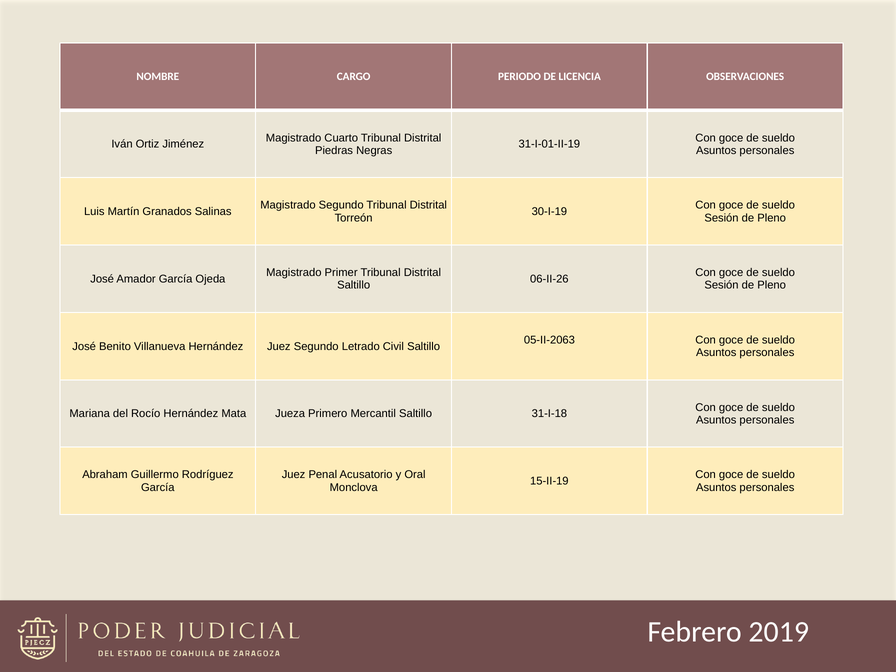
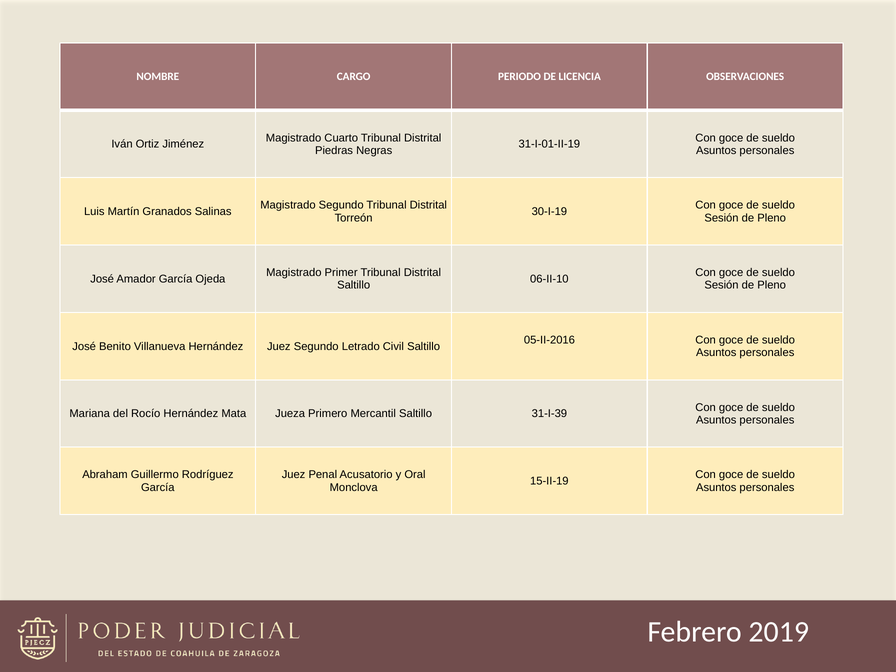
06-II-26: 06-II-26 -> 06-II-10 (549, 279)
05-II-2063: 05-II-2063 -> 05-II-2016 (549, 340)
31-I-18: 31-I-18 -> 31-I-39 (549, 414)
